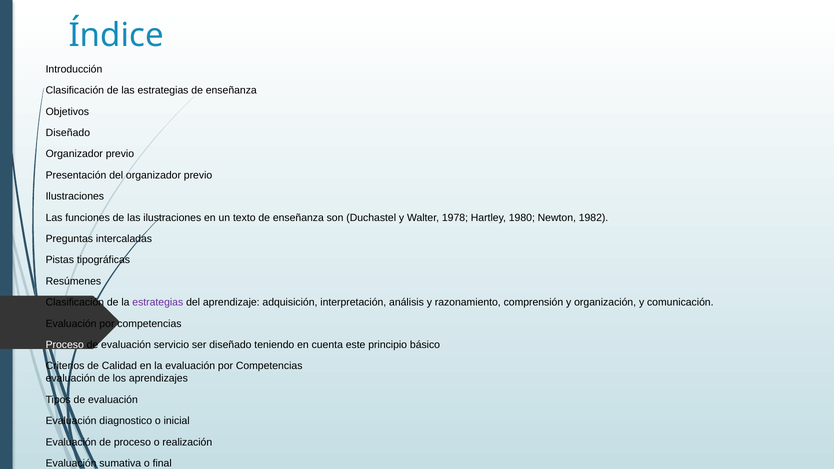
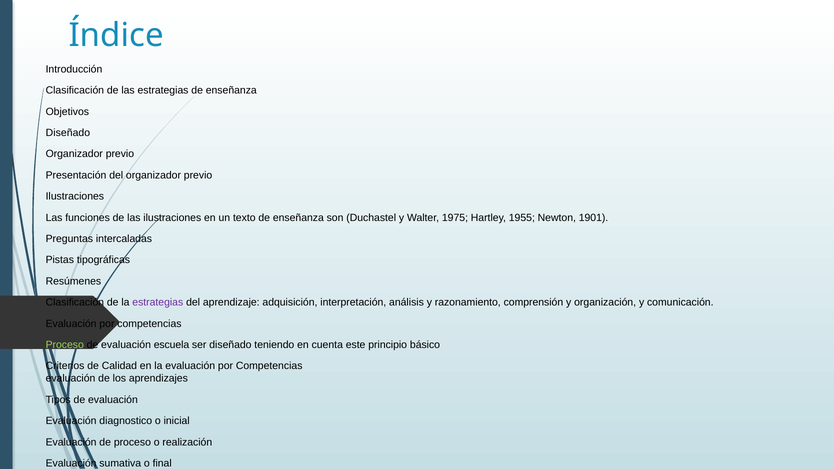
1978: 1978 -> 1975 (455, 218)
1980: 1980 -> 1955 (522, 218)
1982: 1982 -> 1901 (594, 218)
Proceso colour: white -> light green (65, 345)
servicio: servicio -> escuela (171, 345)
